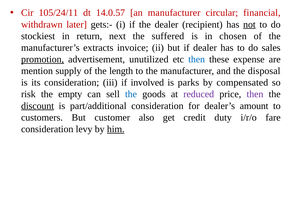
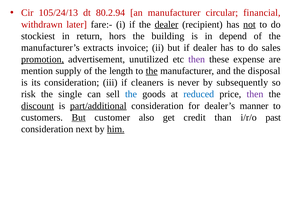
105/24/11: 105/24/11 -> 105/24/13 (58, 13)
14.0.57: 14.0.57 -> 80.2.94 (111, 13)
gets:-: gets:- -> fare:- (102, 24)
dealer underline: none -> present (166, 24)
next: next -> hors (117, 36)
suffered: suffered -> building (168, 36)
chosen: chosen -> depend (233, 36)
then colour: blue -> purple (197, 59)
the underline: none -> present (152, 71)
involved: involved -> cleaners (147, 83)
parks: parks -> never (189, 83)
compensated: compensated -> subsequently (242, 83)
empty: empty -> single (70, 94)
reduced colour: purple -> blue (199, 94)
part/additional underline: none -> present (98, 106)
amount: amount -> manner (254, 106)
But underline: none -> present (79, 118)
duty: duty -> than (223, 118)
fare: fare -> past (273, 118)
levy: levy -> next (84, 129)
